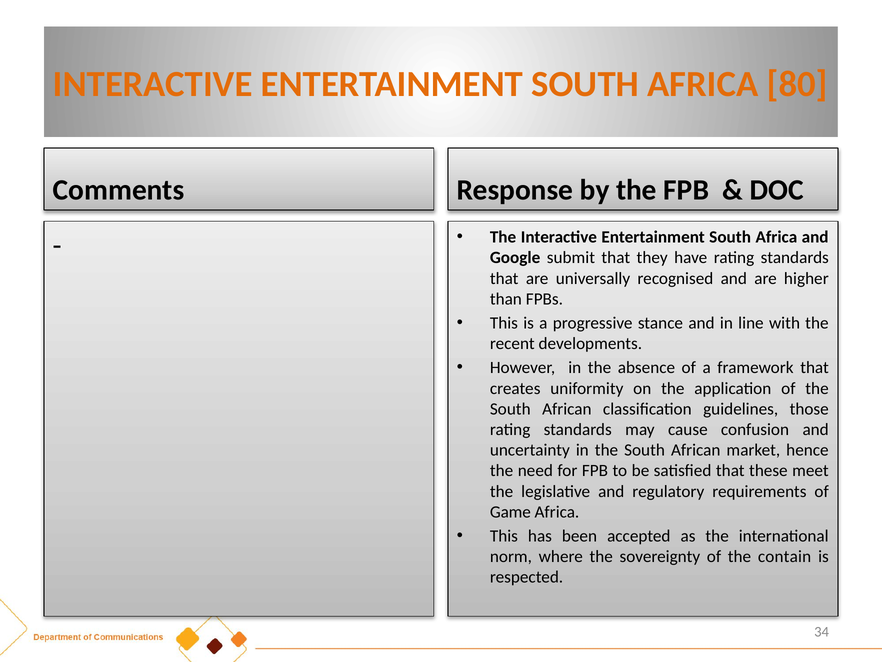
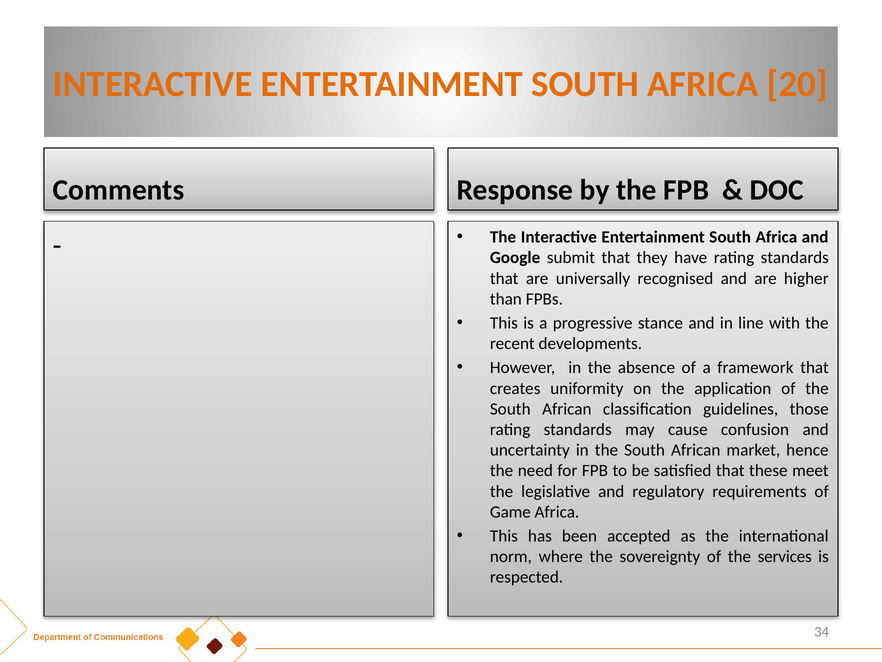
80: 80 -> 20 (797, 84)
contain: contain -> services (785, 556)
